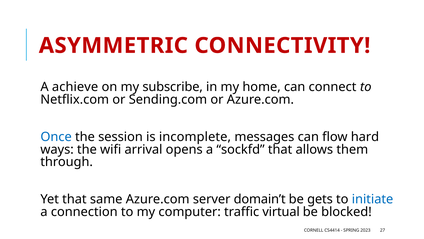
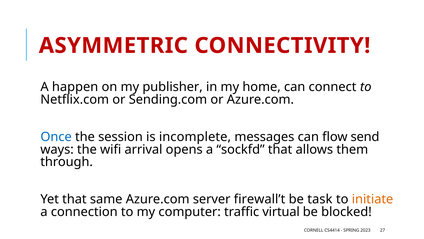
achieve: achieve -> happen (75, 87)
subscribe: subscribe -> publisher (173, 87)
hard: hard -> send (365, 137)
domain’t: domain’t -> firewall’t (260, 199)
gets: gets -> task (320, 199)
initiate colour: blue -> orange (373, 199)
